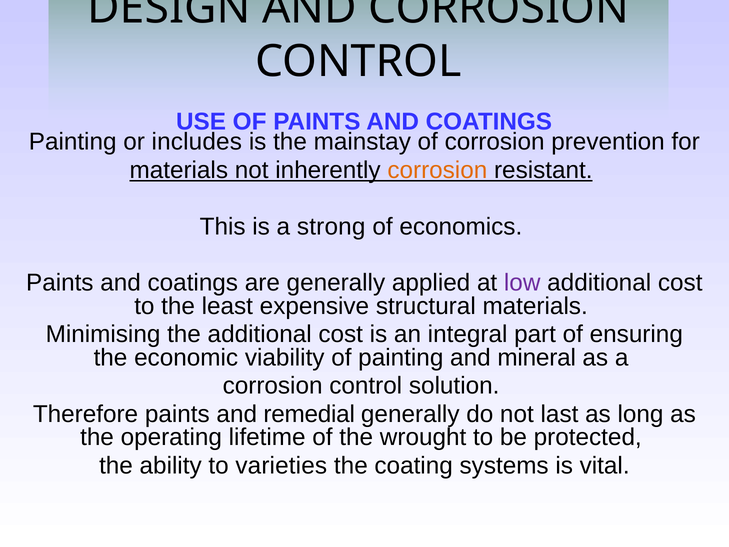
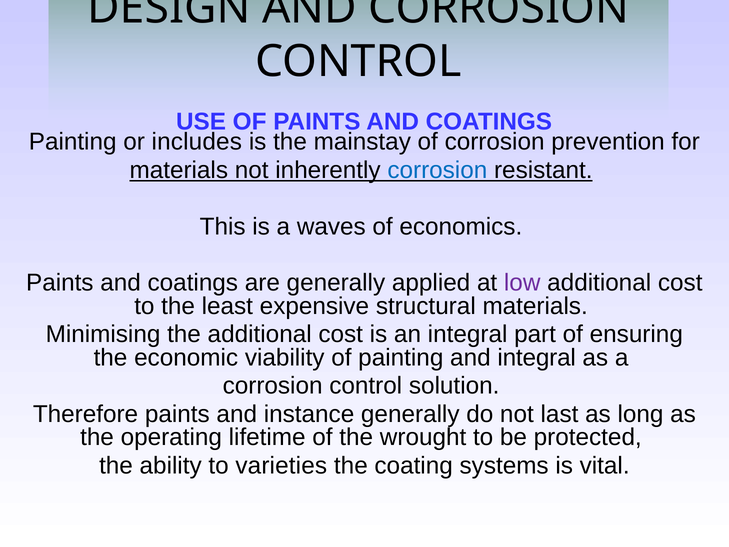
corrosion colour: orange -> blue (437, 170)
strong: strong -> waves (331, 226)
and mineral: mineral -> integral (537, 358)
remedial: remedial -> instance (309, 414)
